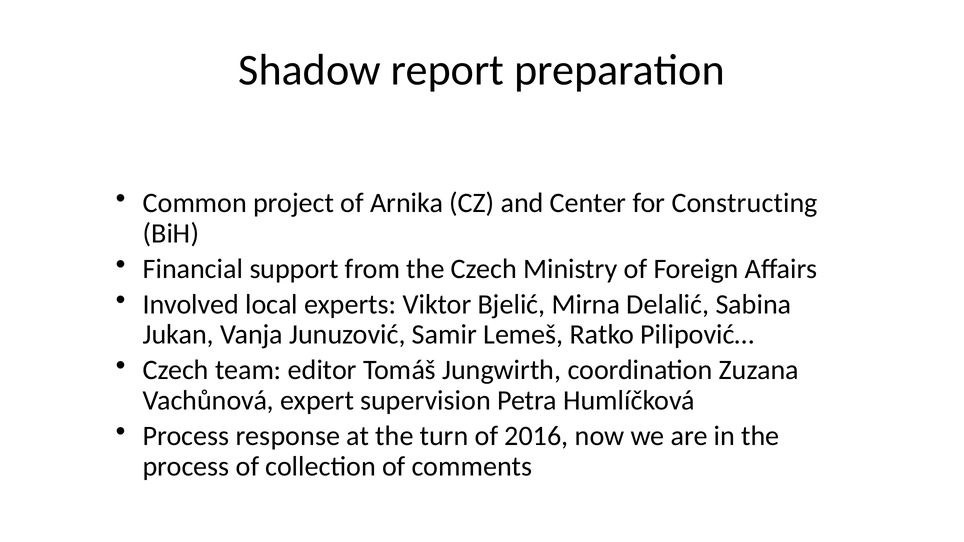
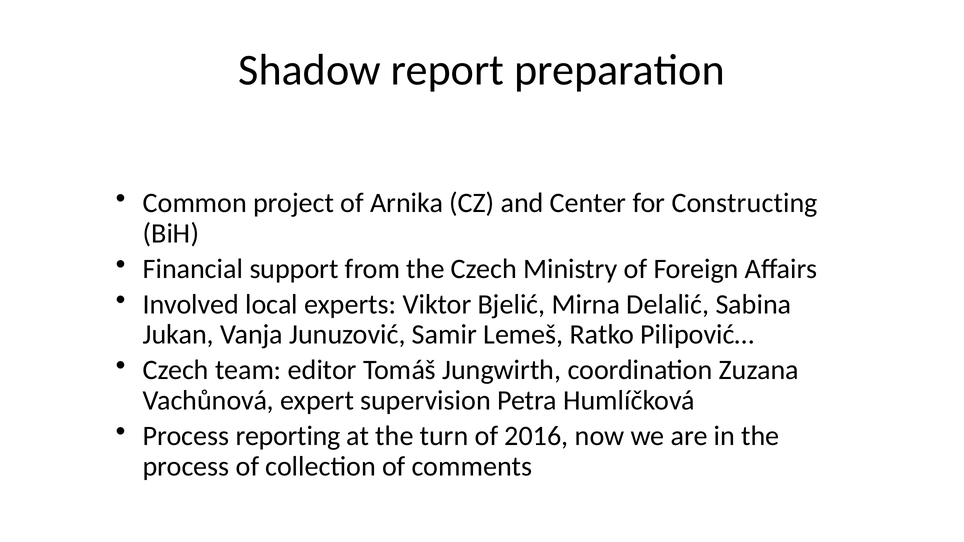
response: response -> reporting (288, 436)
